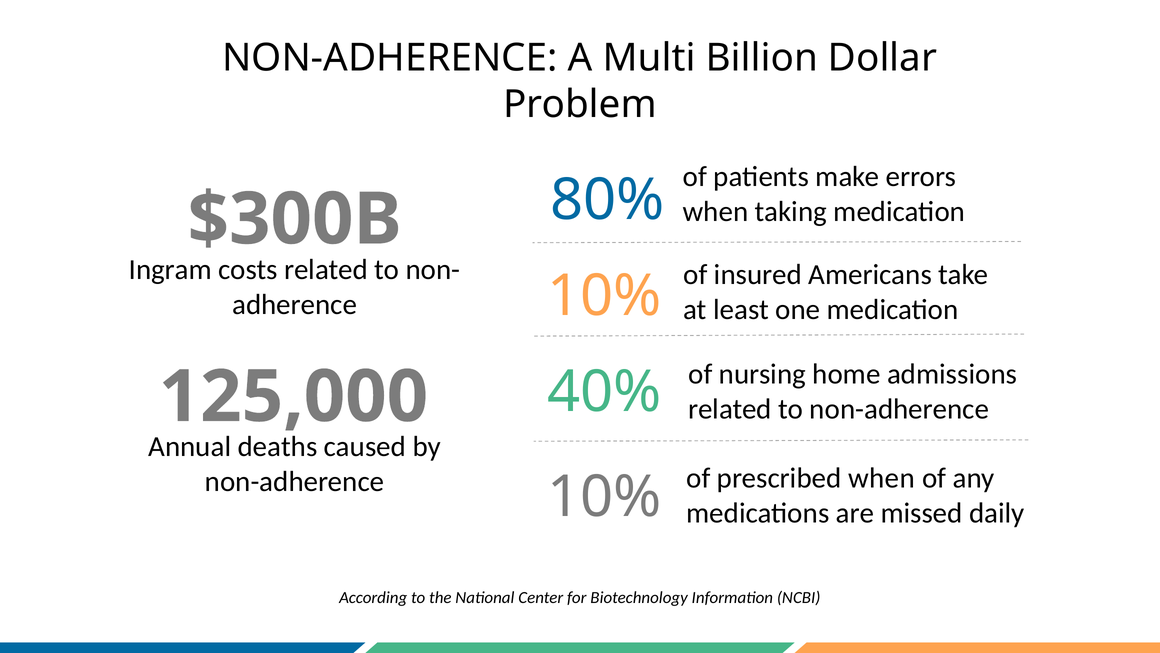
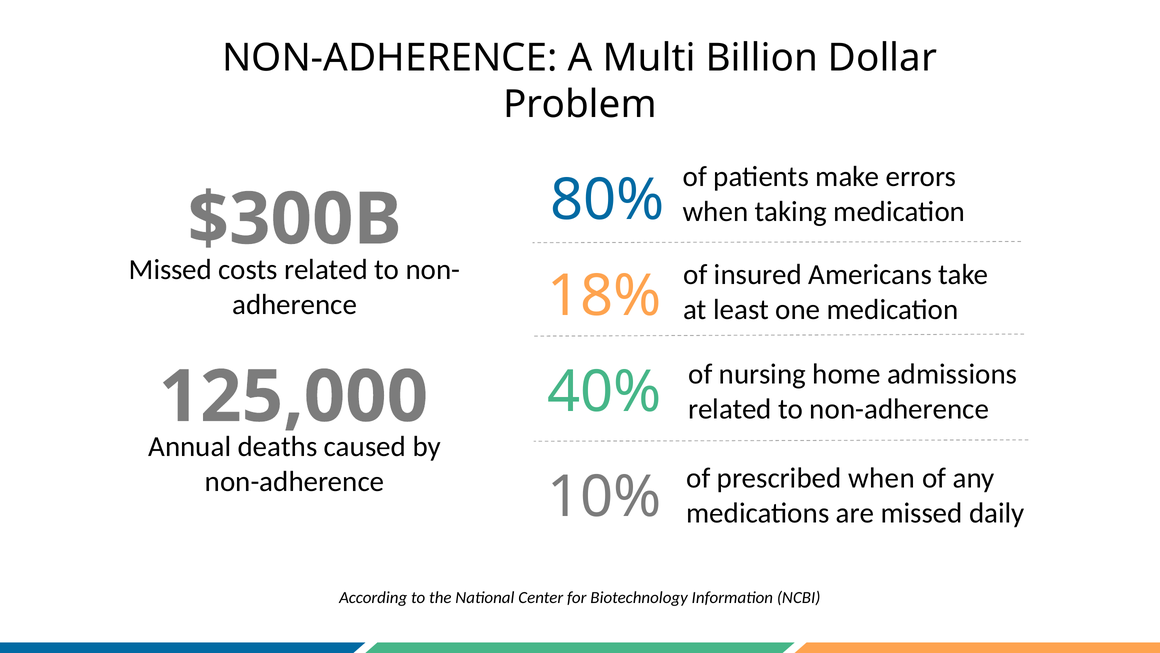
Ingram: Ingram -> Missed (170, 270)
10%: 10% -> 18% (604, 296)
